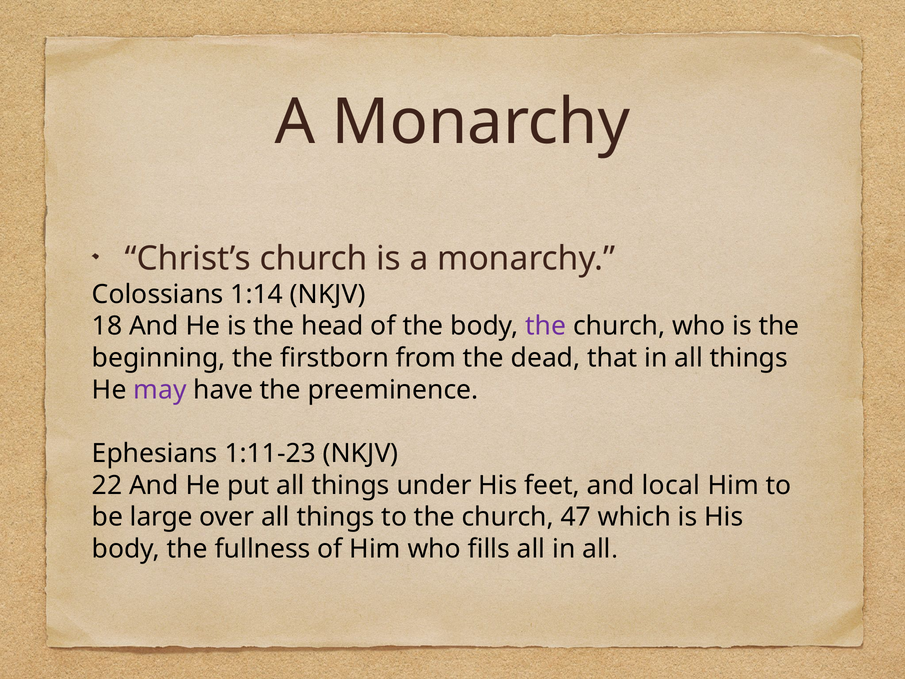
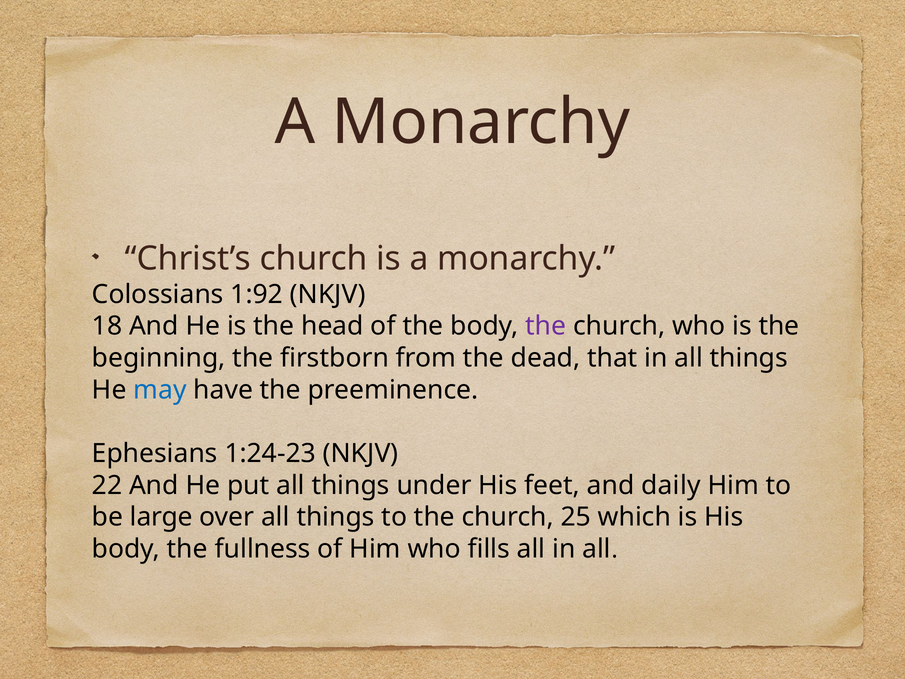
1:14: 1:14 -> 1:92 (257, 294)
may colour: purple -> blue (160, 390)
1:11-23: 1:11-23 -> 1:24-23 (270, 453)
local: local -> daily (671, 485)
47: 47 -> 25 (576, 517)
